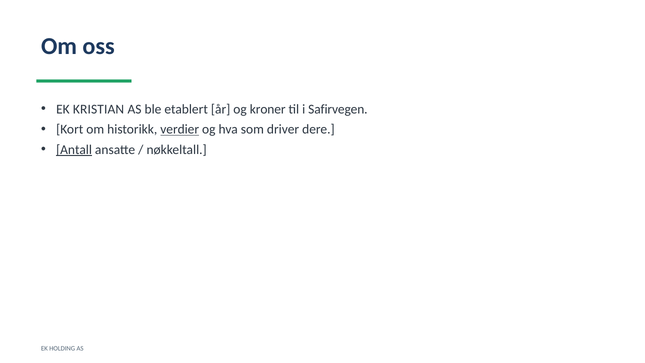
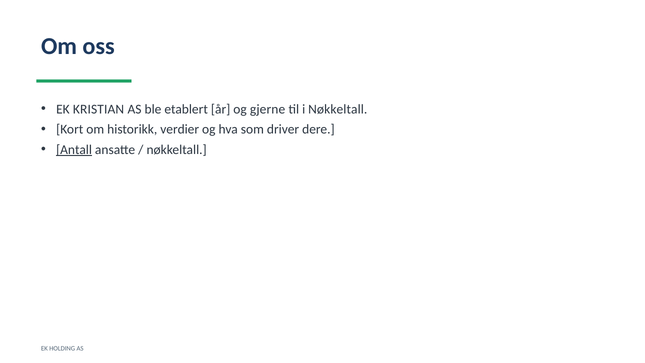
kroner: kroner -> gjerne (268, 109)
i Safirvegen: Safirvegen -> Nøkkeltall (338, 109)
verdier underline: present -> none (180, 129)
